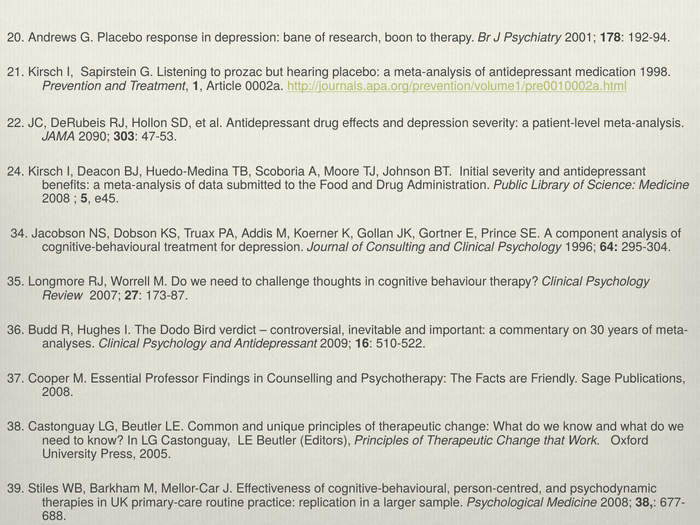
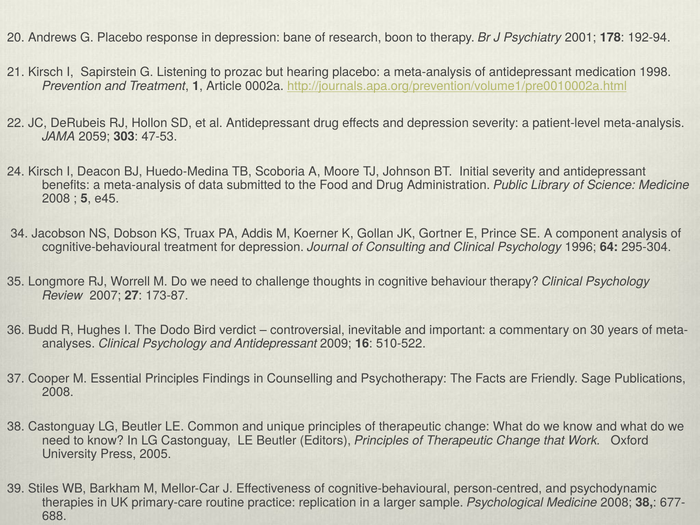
2090: 2090 -> 2059 (94, 137)
Essential Professor: Professor -> Principles (172, 378)
